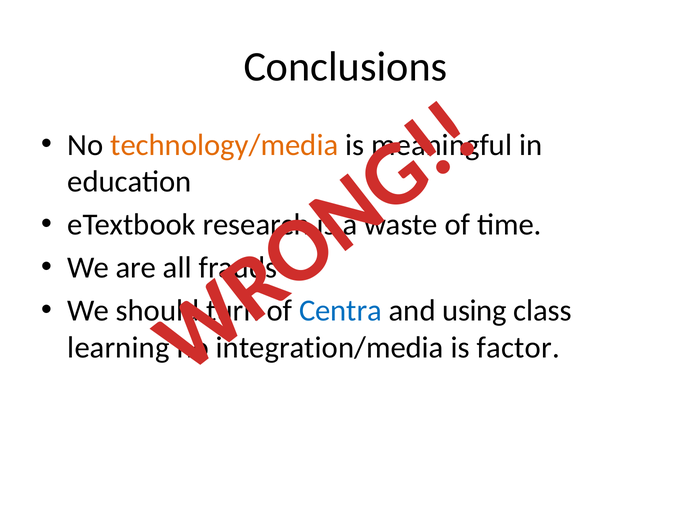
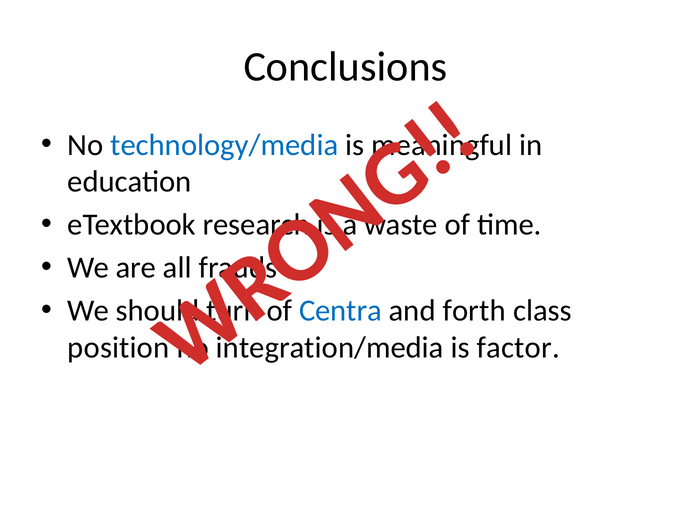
technology/media colour: orange -> blue (224, 145)
using: using -> forth (474, 311)
learning: learning -> position (118, 348)
